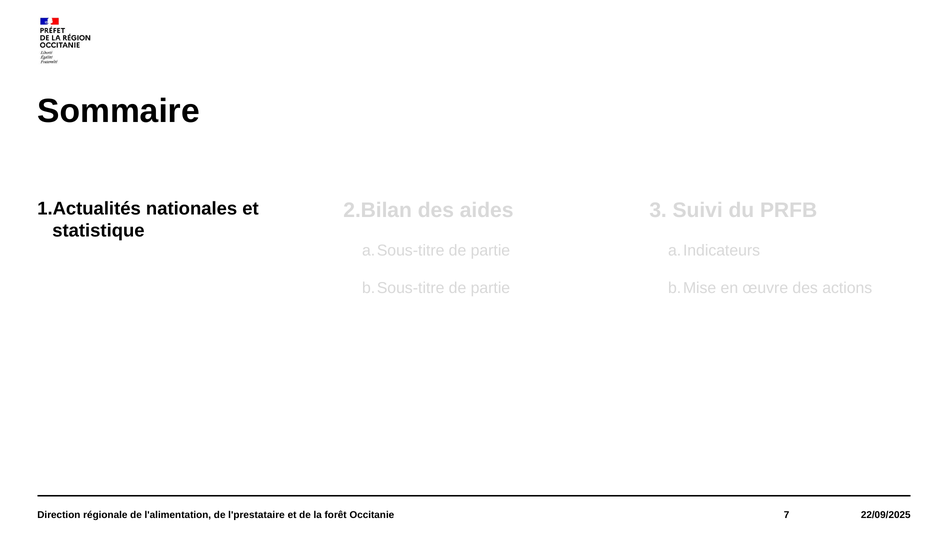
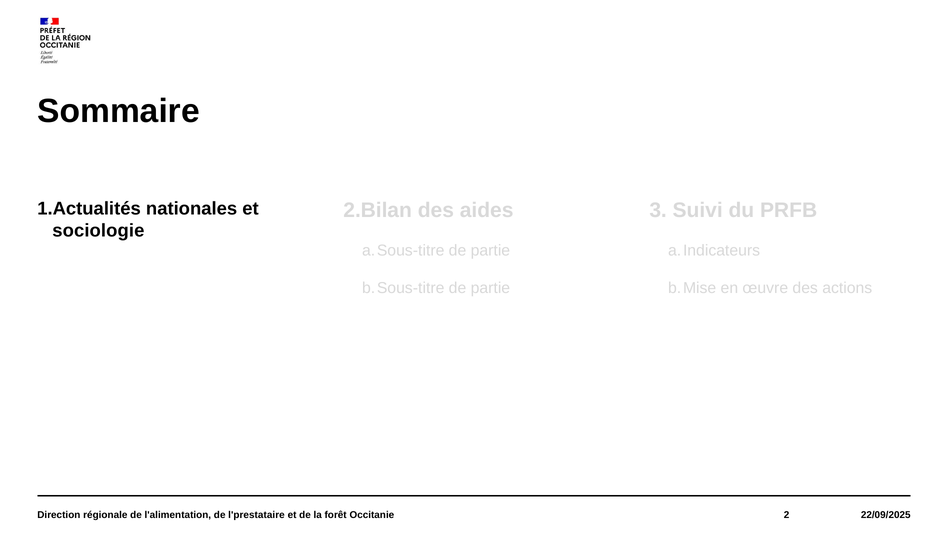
statistique: statistique -> sociologie (98, 231)
7: 7 -> 2 (787, 515)
